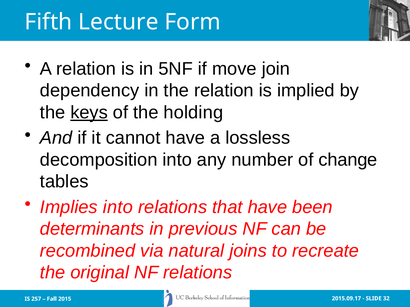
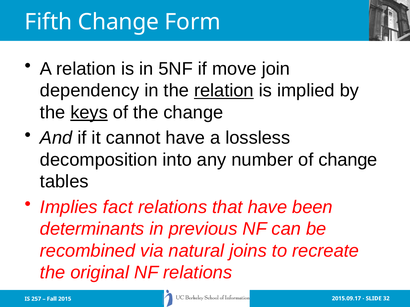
Fifth Lecture: Lecture -> Change (119, 22)
relation underline: none -> present (224, 91)
the holding: holding -> change (193, 113)
Implies into: into -> fact (118, 207)
